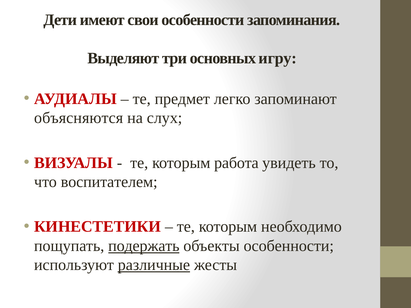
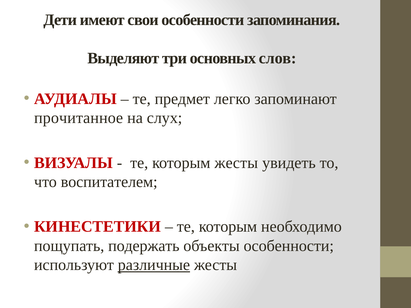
игру: игру -> слов (278, 58)
объясняются: объясняются -> прочитанное (79, 118)
которым работа: работа -> жесты (236, 163)
подержать underline: present -> none (144, 246)
